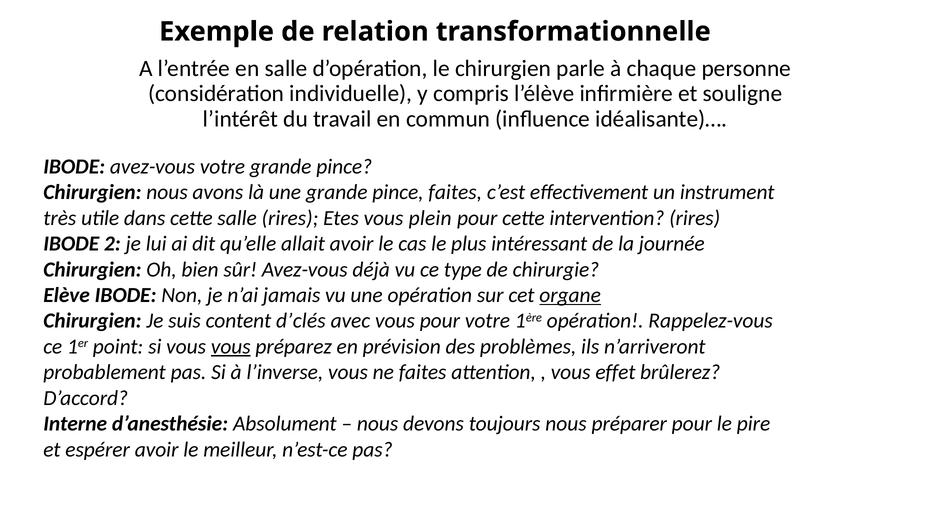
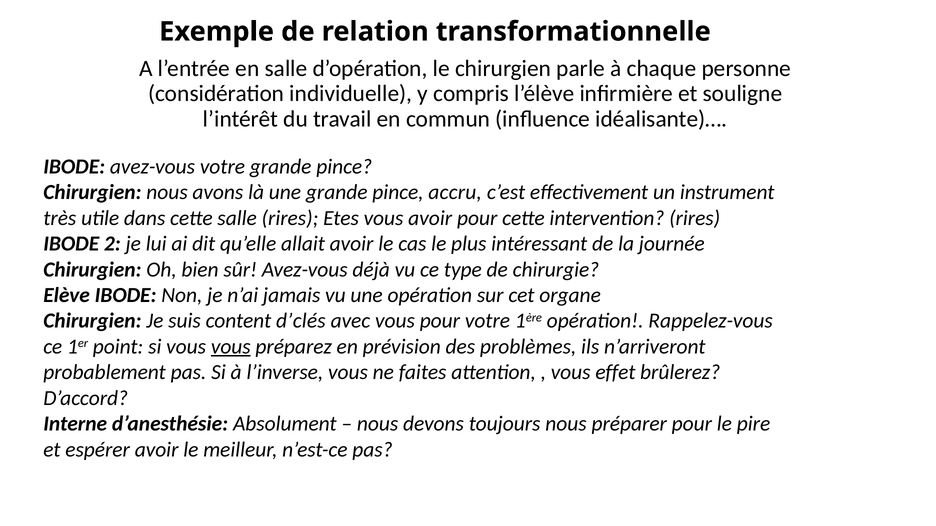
pince faites: faites -> accru (455, 193)
vous plein: plein -> avoir (430, 218)
organe underline: present -> none (570, 295)
